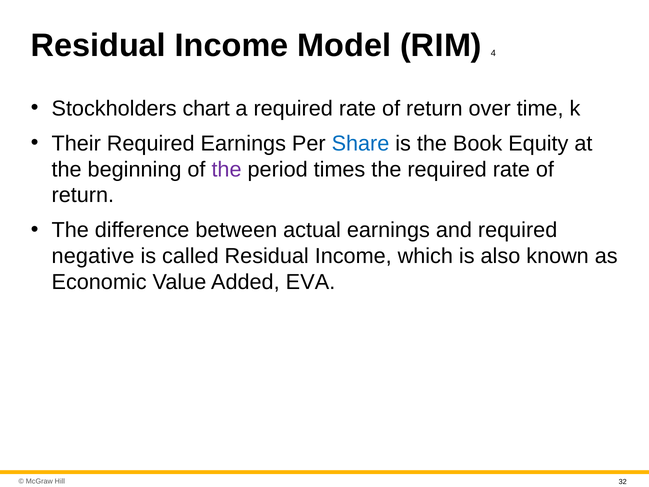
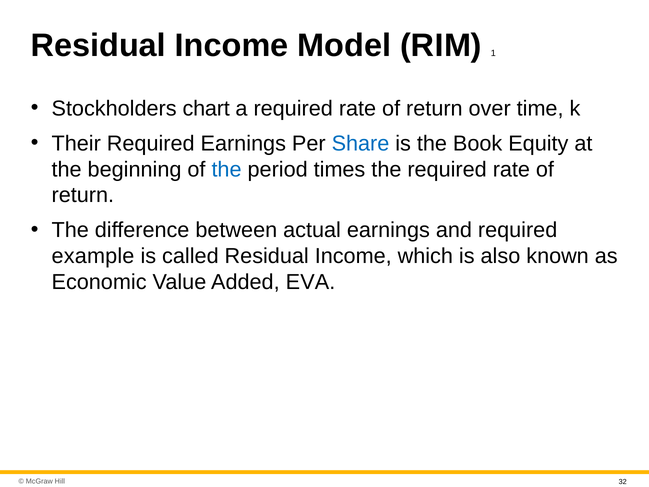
4: 4 -> 1 (493, 53)
the colour: purple -> blue (227, 169)
negative: negative -> example (93, 256)
